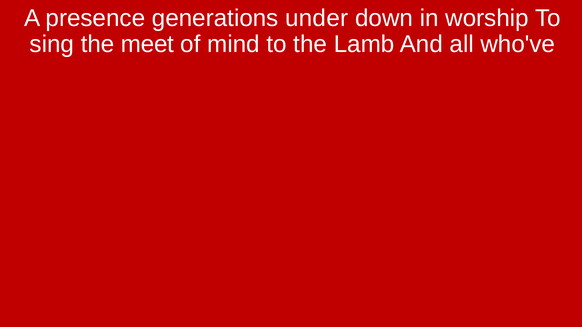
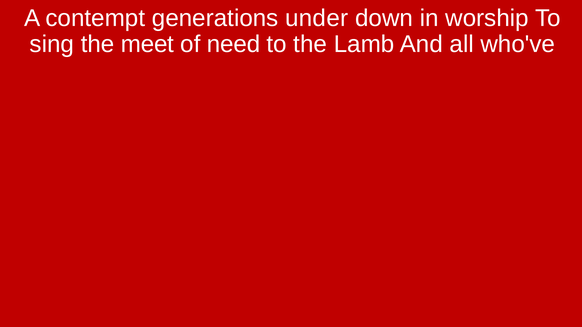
presence: presence -> contempt (95, 18)
mind: mind -> need (234, 44)
